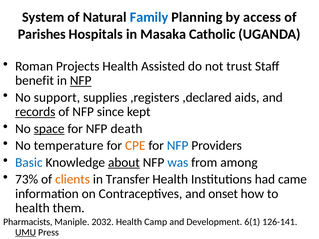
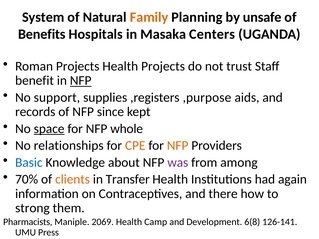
Family colour: blue -> orange (149, 17)
access: access -> unsafe (262, 17)
Parishes: Parishes -> Benefits (42, 34)
Catholic: Catholic -> Centers (212, 34)
Health Assisted: Assisted -> Projects (163, 66)
,declared: ,declared -> ,purpose (207, 98)
records underline: present -> none (35, 112)
death: death -> whole (127, 129)
temperature: temperature -> relationships (69, 146)
NFP colour: blue -> orange (178, 146)
about underline: present -> none (124, 163)
was colour: blue -> purple (178, 163)
73%: 73% -> 70% (27, 180)
came: came -> again (292, 180)
onset: onset -> there (223, 194)
health: health -> strong (32, 208)
2032: 2032 -> 2069 (103, 222)
6(1: 6(1 -> 6(8 (252, 222)
UMU underline: present -> none (26, 233)
